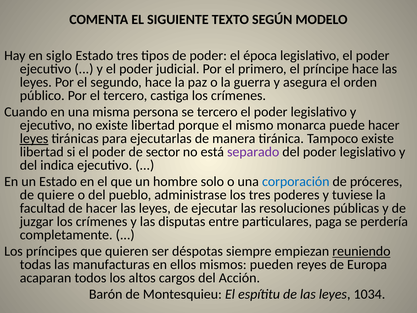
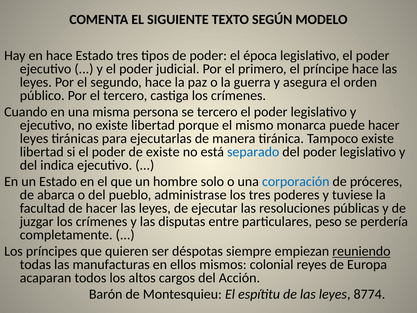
en siglo: siglo -> hace (59, 55)
leyes underline: present -> none (34, 138)
de sector: sector -> existe (163, 152)
separado colour: purple -> blue (253, 152)
quiere: quiere -> abarca (56, 195)
paga: paga -> peso (328, 221)
pueden: pueden -> colonial (272, 264)
1034: 1034 -> 8774 (369, 294)
